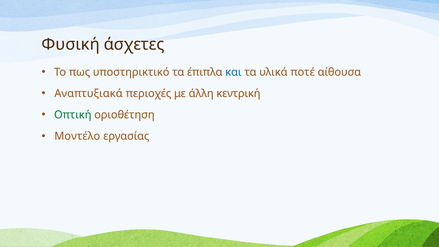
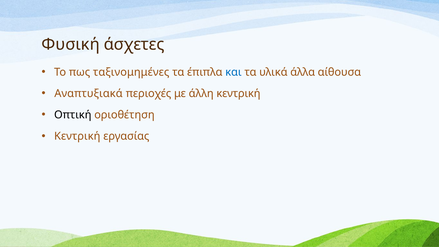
υποστηρικτικό: υποστηρικτικό -> ταξινομημένες (131, 72)
ποτέ: ποτέ -> άλλα (303, 72)
Οπτική colour: green -> black (73, 115)
Μοντέλο: Μοντέλο -> Κεντρική (77, 136)
